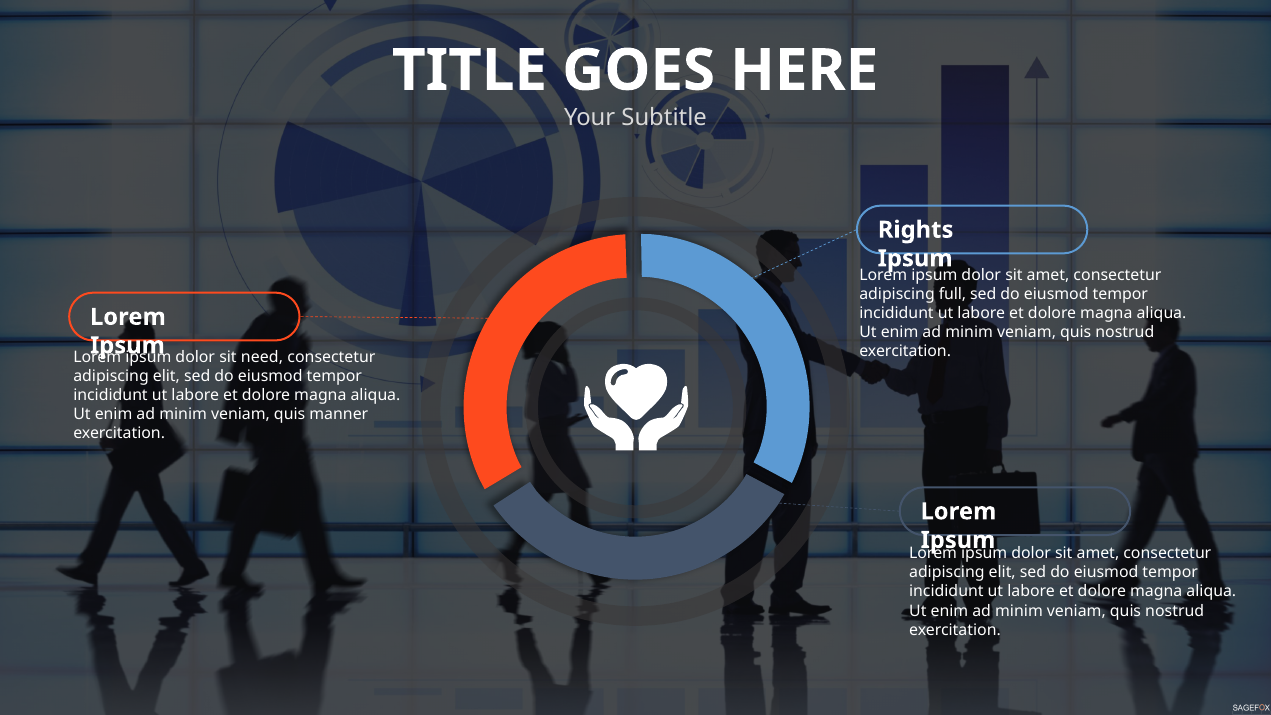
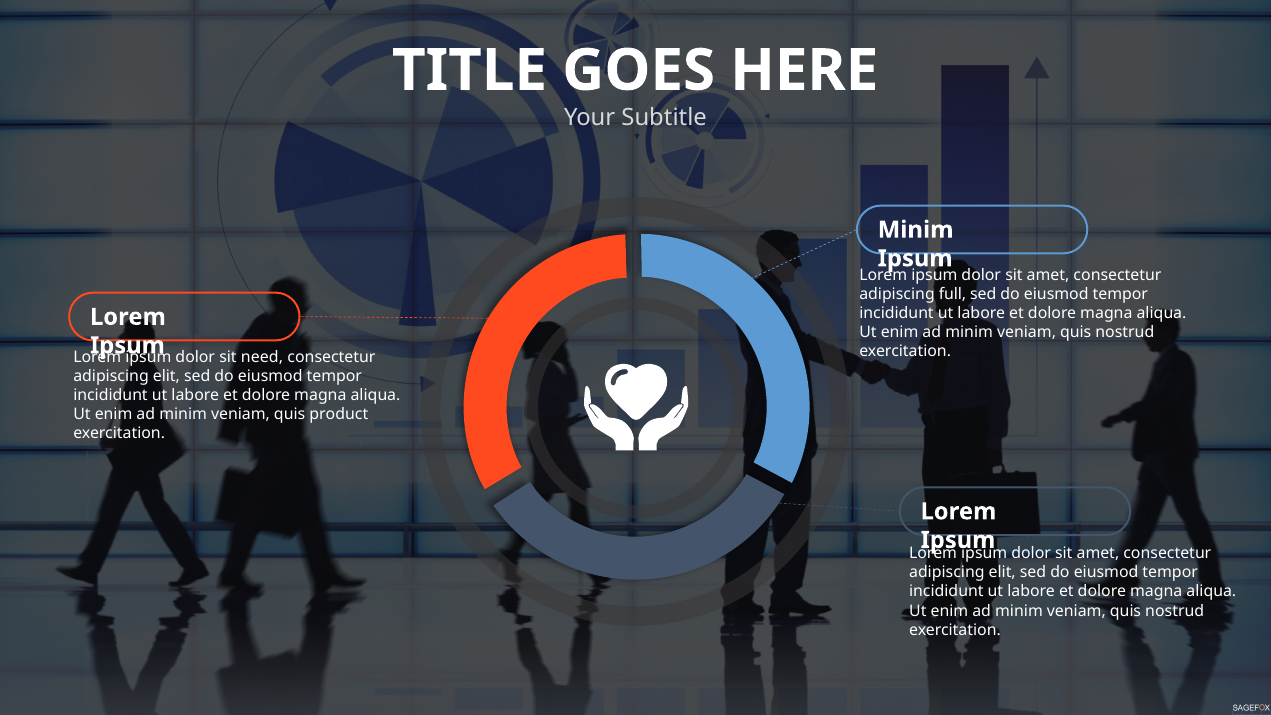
Rights: Rights -> Minim (916, 230)
manner: manner -> product (339, 415)
